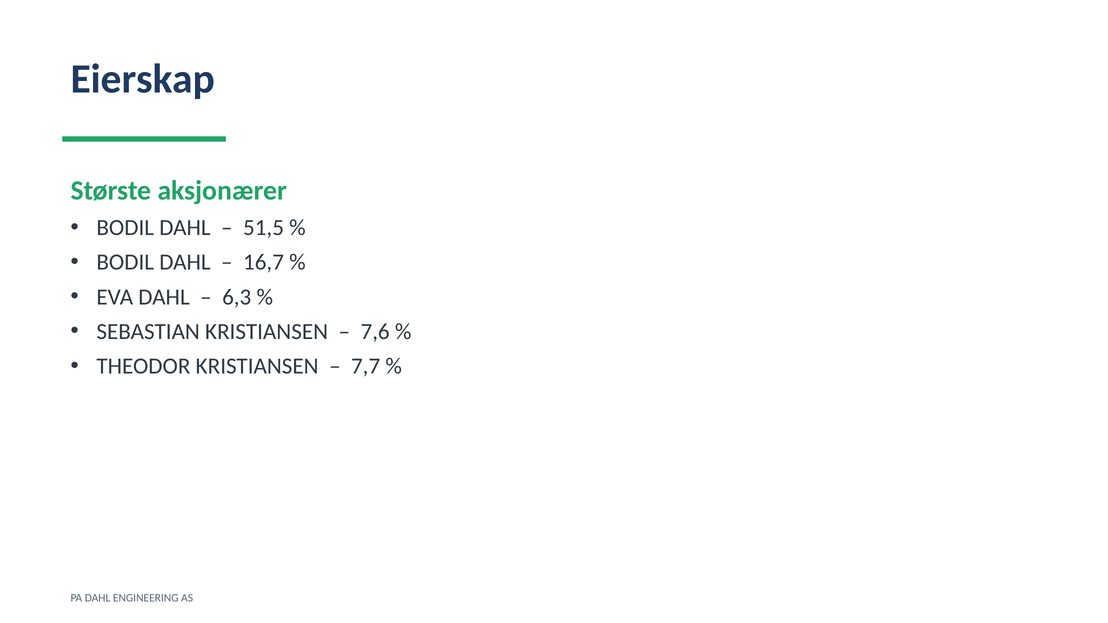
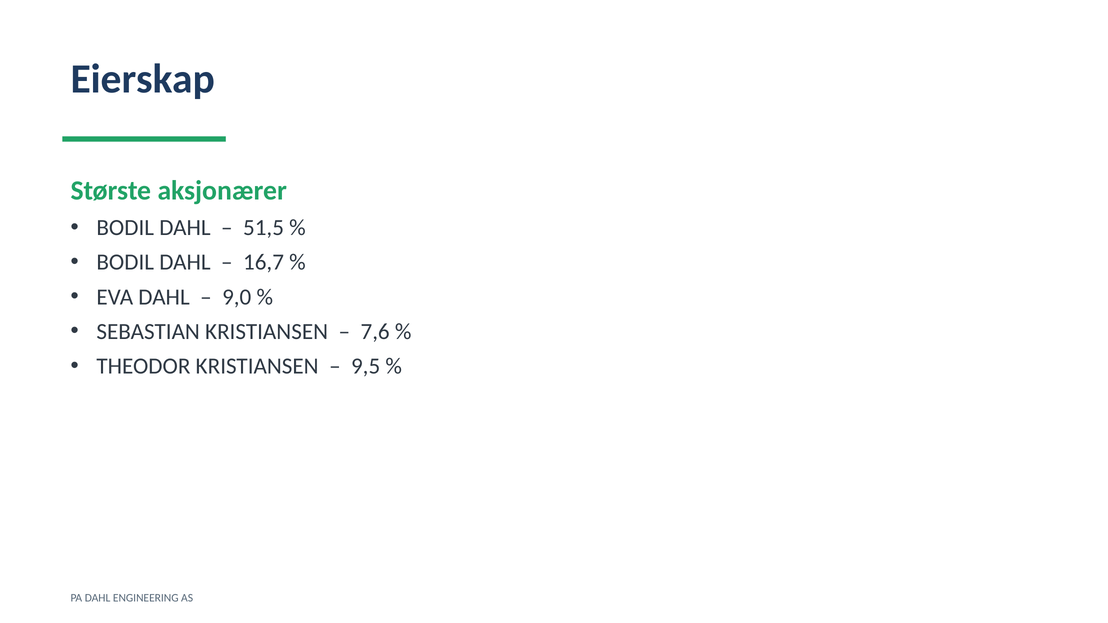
6,3: 6,3 -> 9,0 (237, 297)
7,7: 7,7 -> 9,5 (366, 366)
